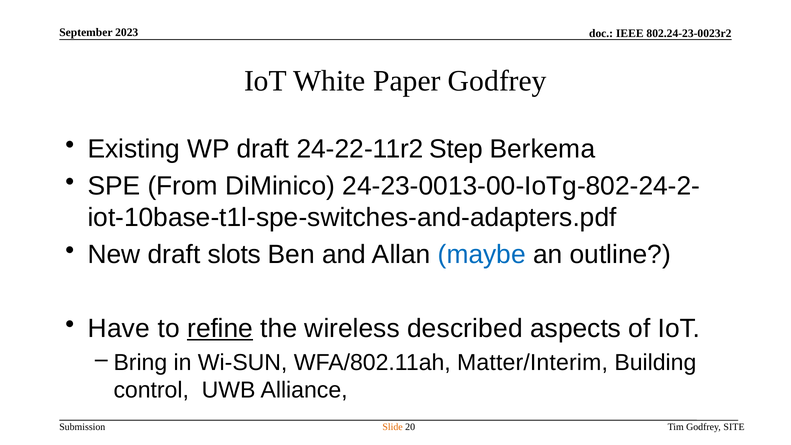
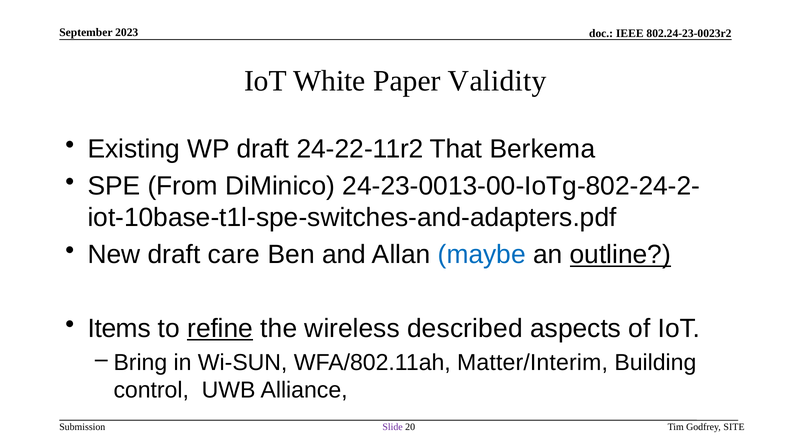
Paper Godfrey: Godfrey -> Validity (497, 81)
Step: Step -> That (456, 149)
slots: slots -> care (234, 255)
outline underline: none -> present (620, 255)
Have: Have -> Items (119, 329)
Slide colour: orange -> purple (393, 427)
